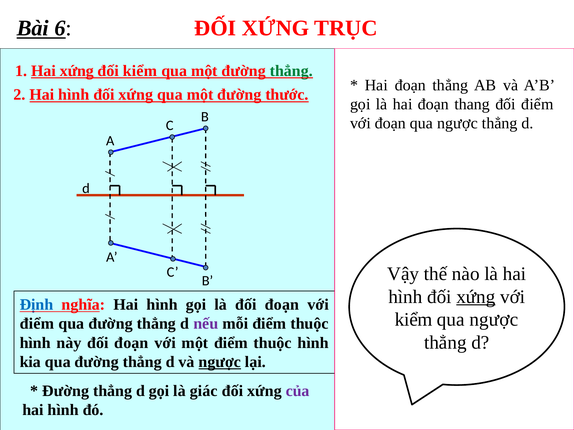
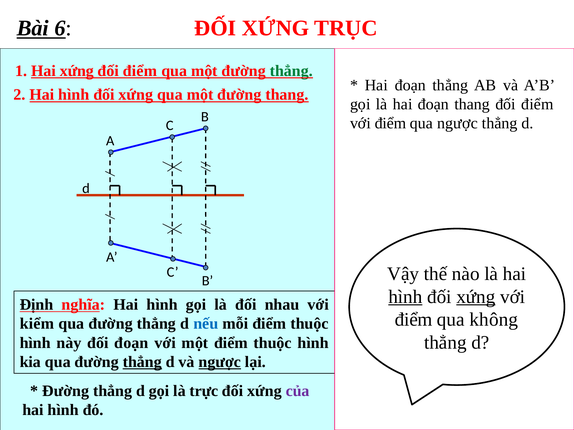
kiểm: kiểm -> điểm (140, 71)
đường thước: thước -> thang (287, 95)
đoạn: đoạn -> điểm (390, 123)
hình underline: none -> present (405, 297)
Định colour: blue -> black (37, 305)
là đối đoạn: đoạn -> nhau (282, 305)
kiểm: kiểm -> điểm (414, 320)
ngược: ngược -> không (494, 320)
điểm: điểm -> kiểm (37, 324)
nếu colour: purple -> blue (206, 324)
thẳng underline: none -> present (142, 362)
giác: giác -> trực (204, 391)
